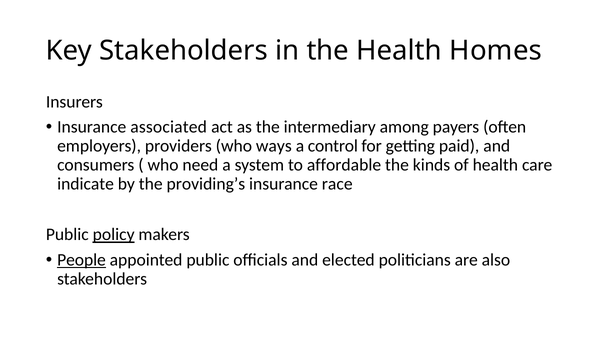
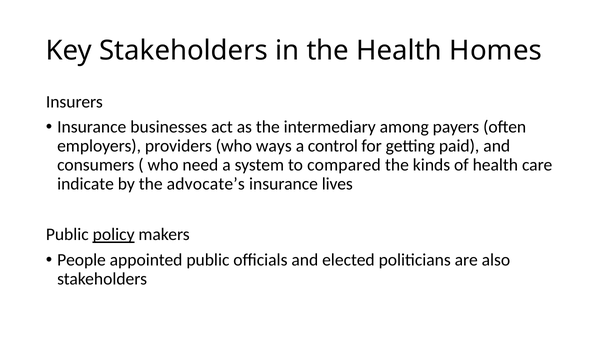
associated: associated -> businesses (169, 127)
affordable: affordable -> compared (344, 165)
providing’s: providing’s -> advocate’s (206, 184)
race: race -> lives (337, 184)
People underline: present -> none (82, 260)
